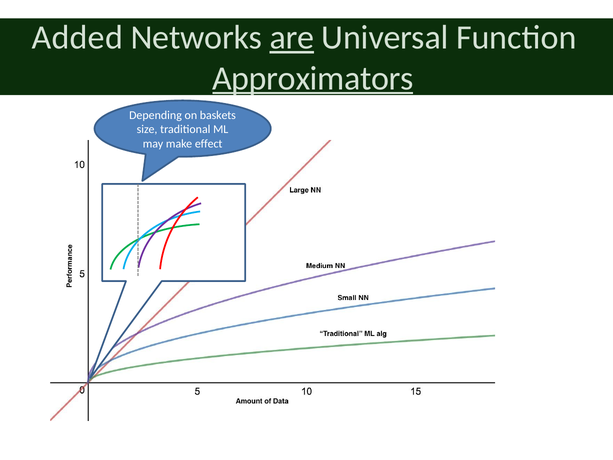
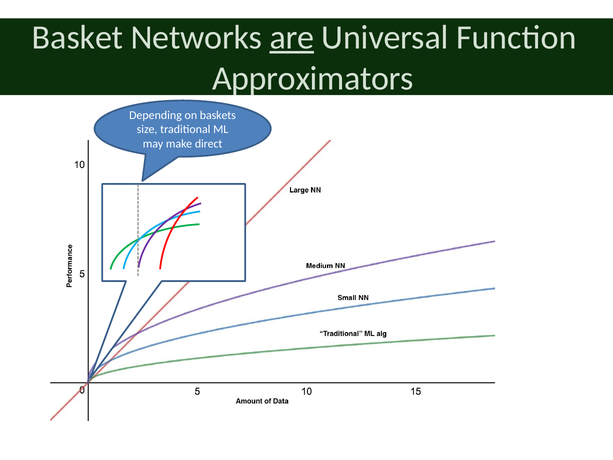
Added: Added -> Basket (78, 38)
Approximators underline: present -> none (313, 78)
effect: effect -> direct (209, 144)
